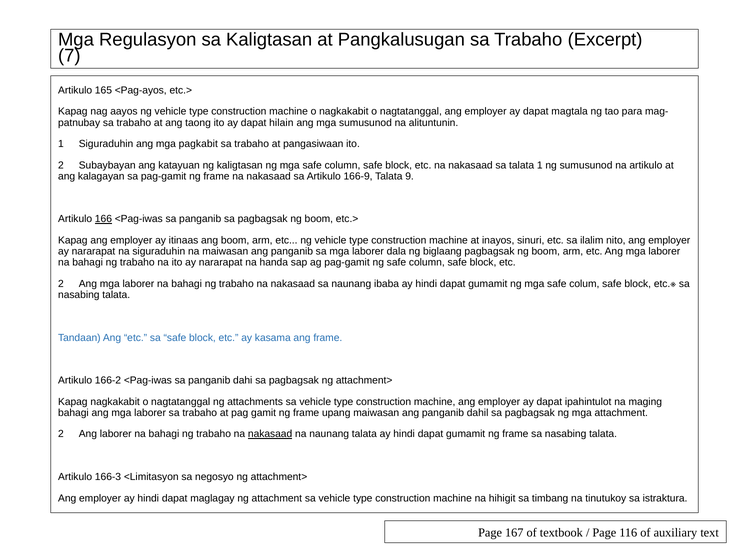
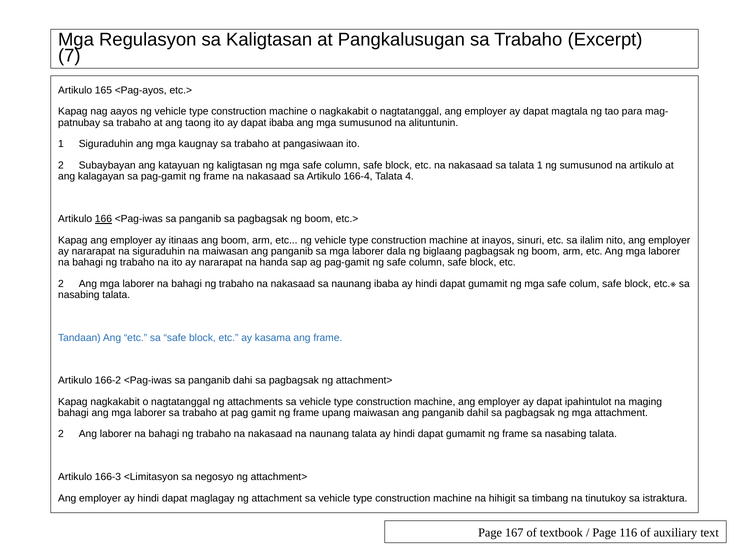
dapat hilain: hilain -> ibaba (281, 123)
pagkabit: pagkabit -> kaugnay (198, 144)
166-9: 166-9 -> 166-4 (358, 177)
9: 9 -> 4 (410, 177)
nakasaad underline: present -> none (270, 435)
